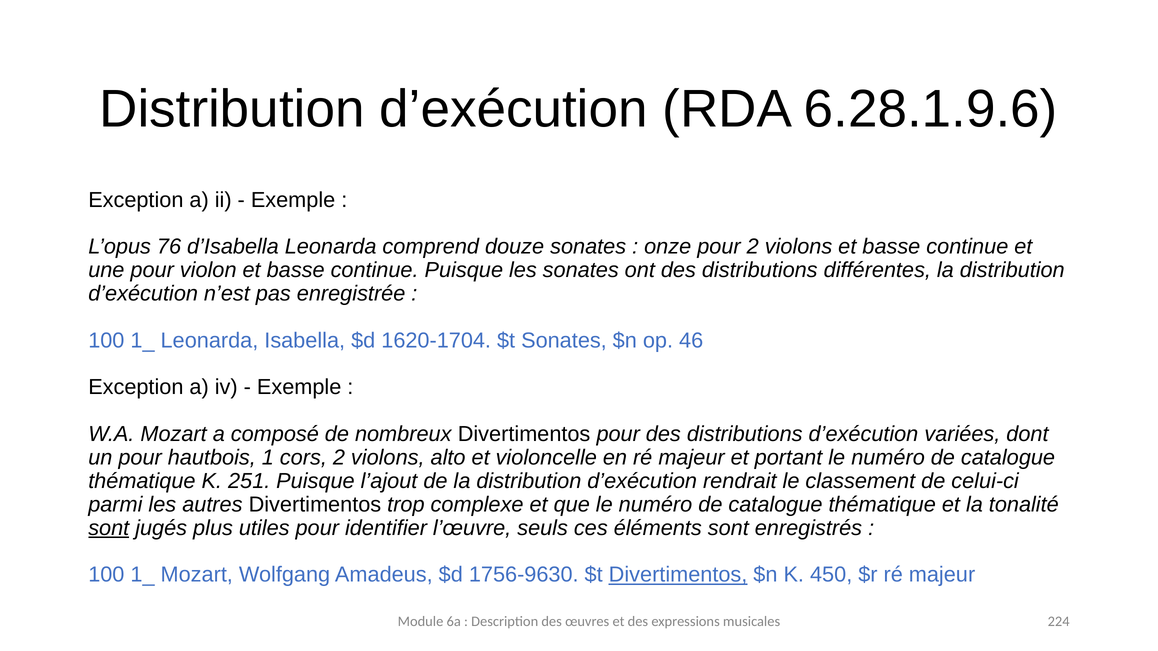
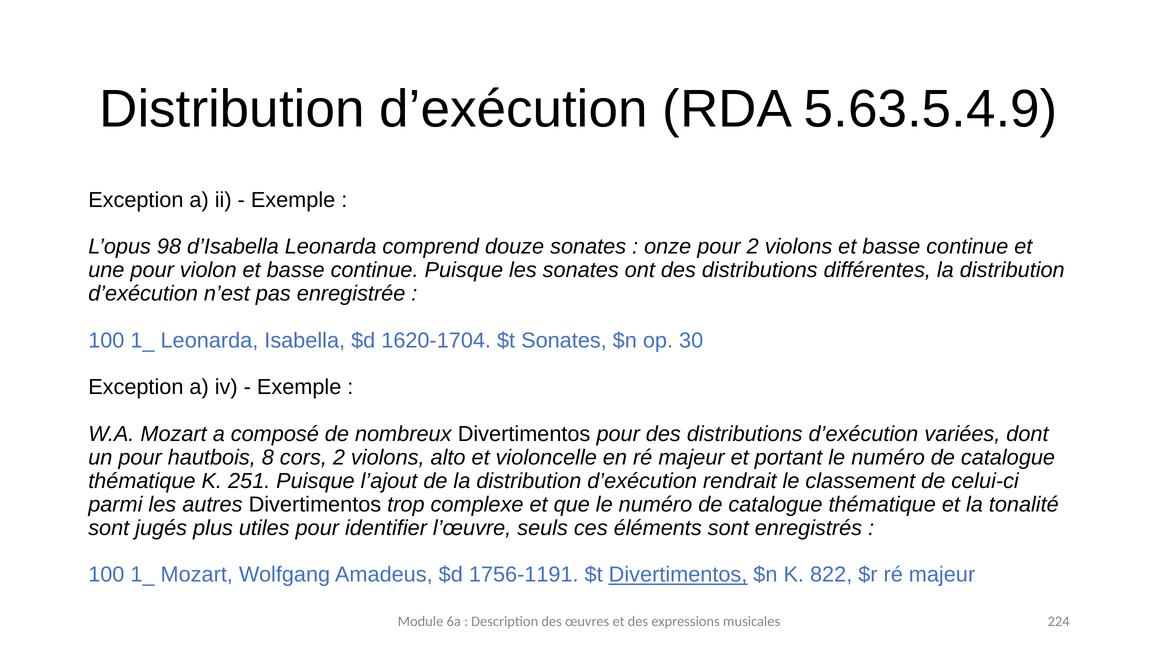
6.28.1.9.6: 6.28.1.9.6 -> 5.63.5.4.9 (931, 109)
76: 76 -> 98 (169, 247)
46: 46 -> 30 (691, 341)
1: 1 -> 8 (268, 458)
sont underline: present -> none (109, 528)
1756-9630: 1756-9630 -> 1756-1191 (524, 575)
450: 450 -> 822 (831, 575)
